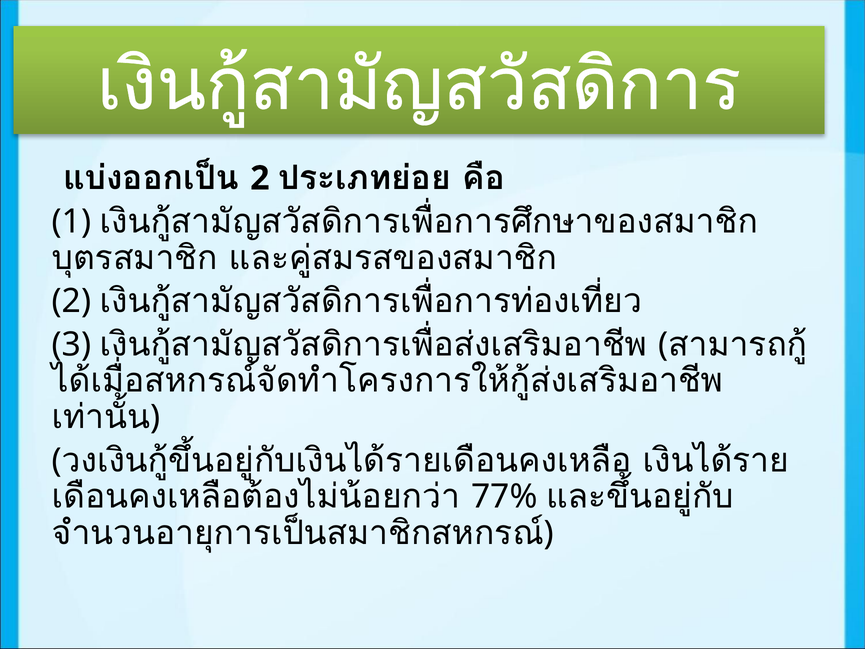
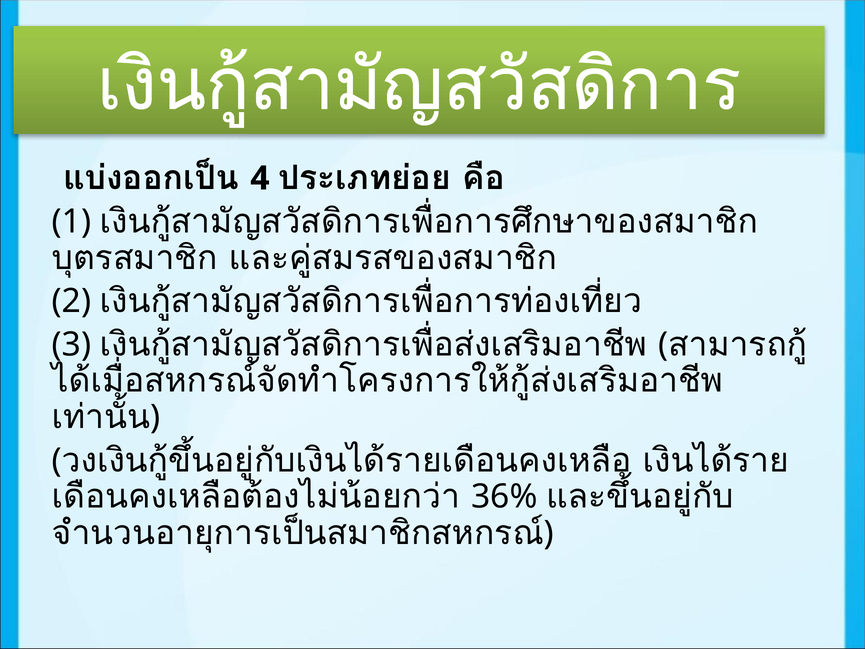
2: 2 -> 4 (260, 178)
77%: 77% -> 36% (504, 497)
